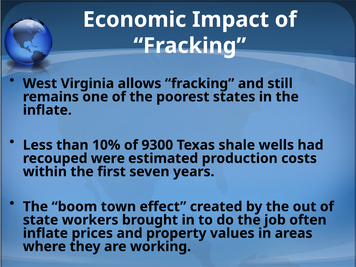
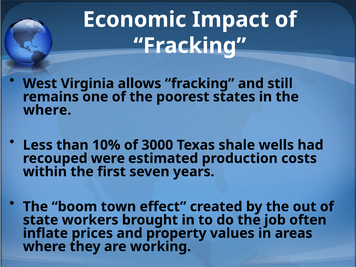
inflate: inflate -> where (47, 110)
9300: 9300 -> 3000 (157, 145)
